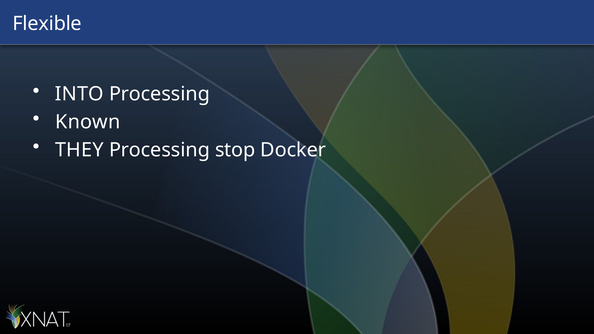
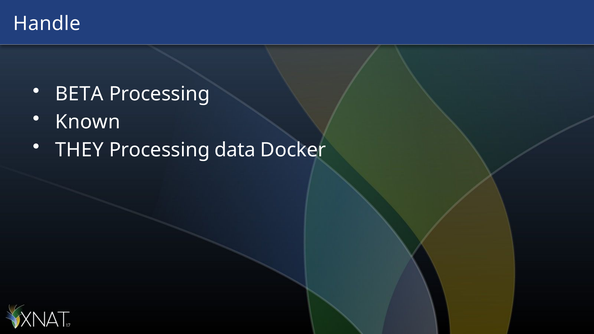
Flexible: Flexible -> Handle (47, 24)
INTO: INTO -> BETA (79, 94)
stop: stop -> data (235, 150)
